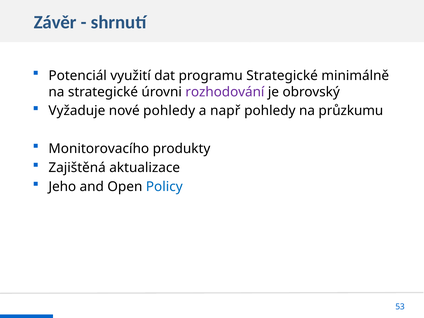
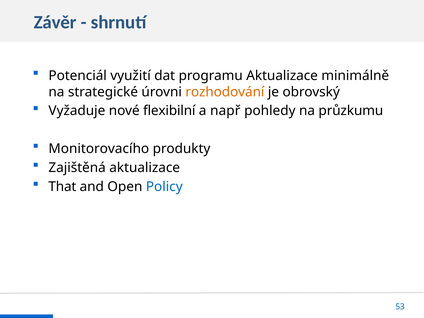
programu Strategické: Strategické -> Aktualizace (282, 76)
rozhodování colour: purple -> orange (225, 92)
nové pohledy: pohledy -> flexibilní (169, 111)
Jeho: Jeho -> That (62, 187)
